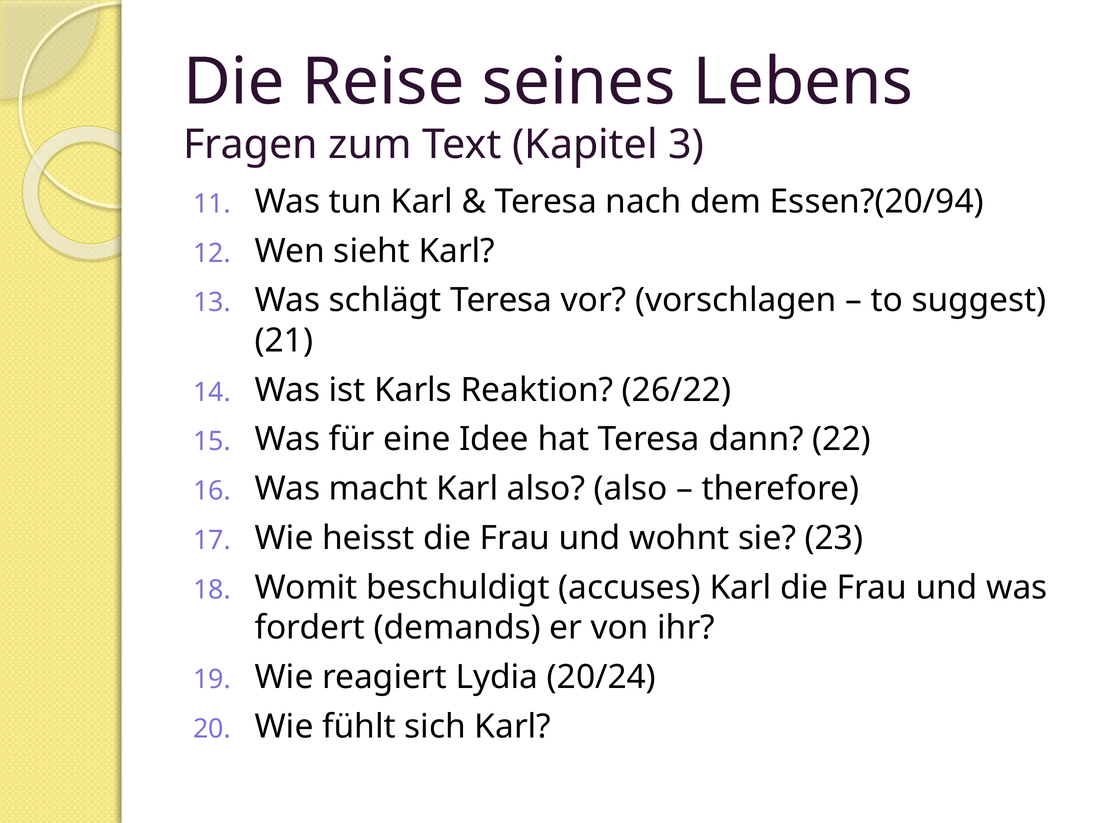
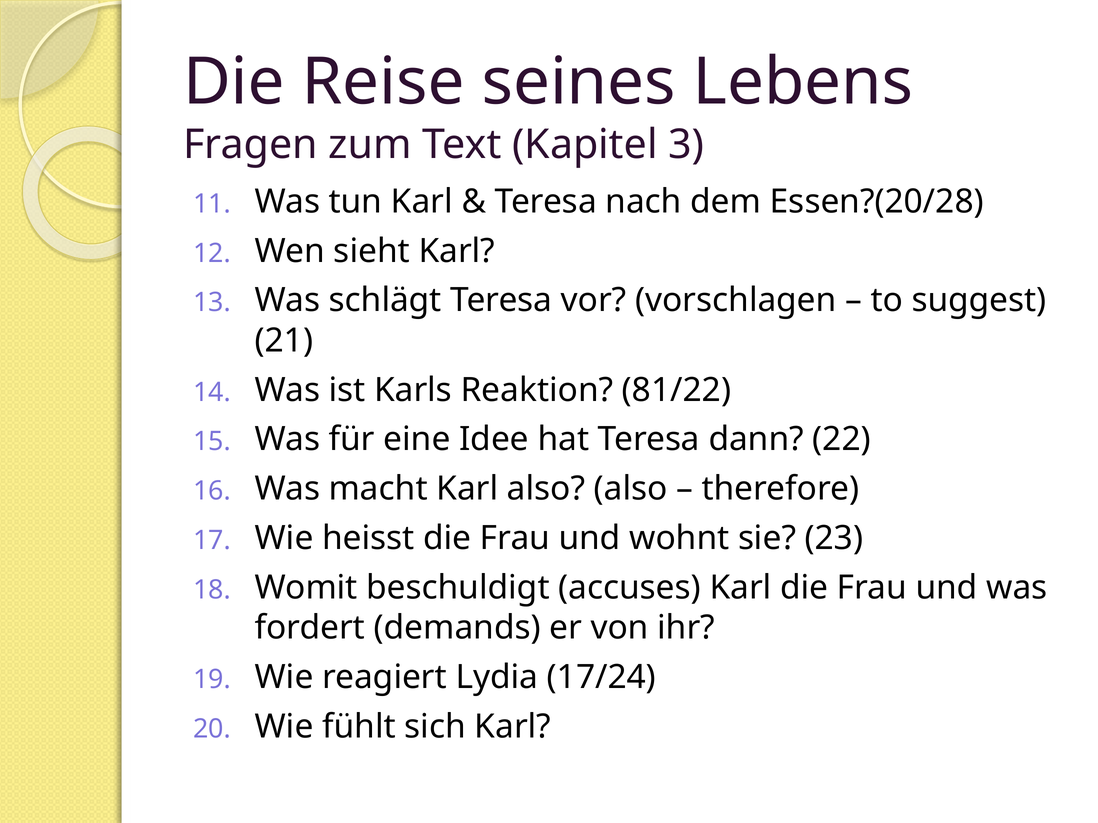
Essen?(20/94: Essen?(20/94 -> Essen?(20/28 (877, 202)
26/22: 26/22 -> 81/22 (677, 390)
20/24: 20/24 -> 17/24 (601, 678)
